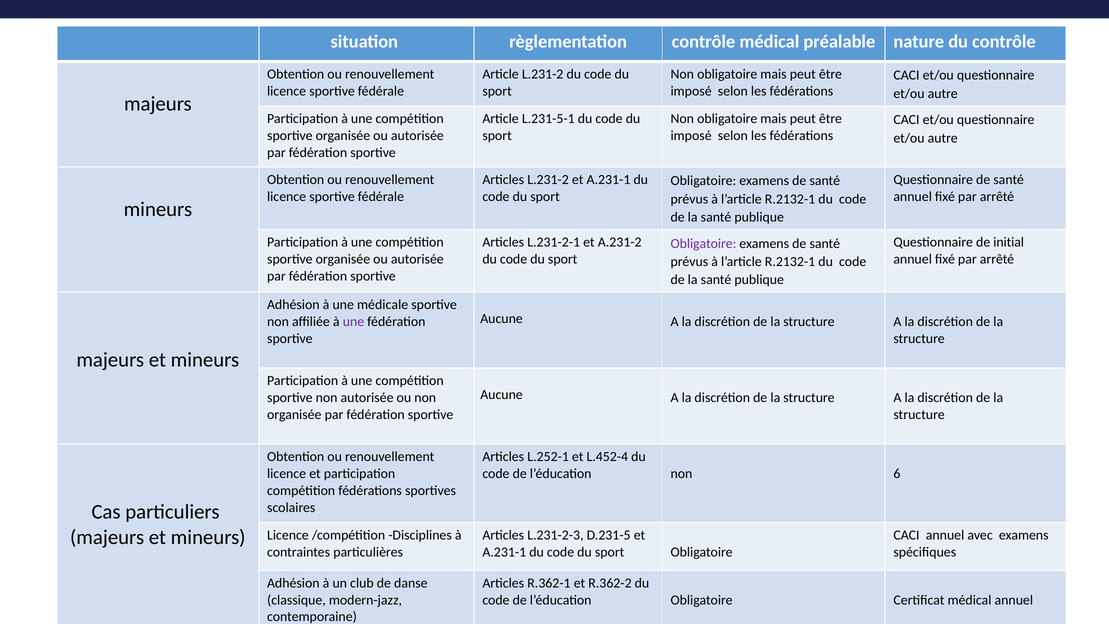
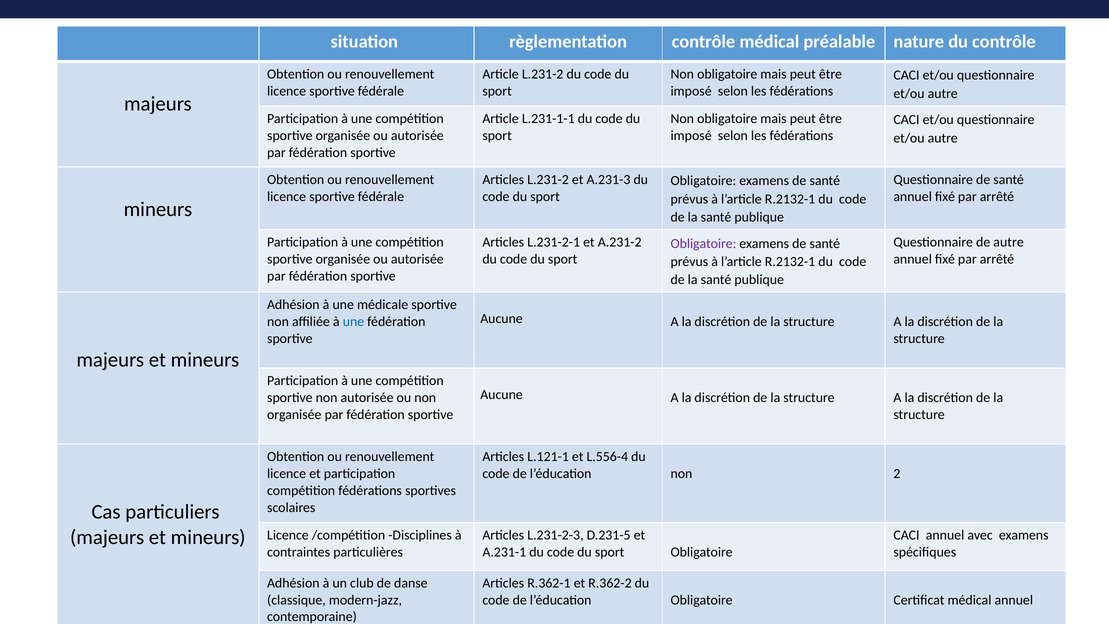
L.231-5-1: L.231-5-1 -> L.231-1-1 (548, 119)
L.231-2 et A.231-1: A.231-1 -> A.231-3 (608, 180)
de initial: initial -> autre (1009, 242)
une colour: purple -> blue (353, 322)
L.252-1: L.252-1 -> L.121-1 (548, 457)
L.452-4: L.452-4 -> L.556-4 (607, 457)
6: 6 -> 2 (897, 474)
